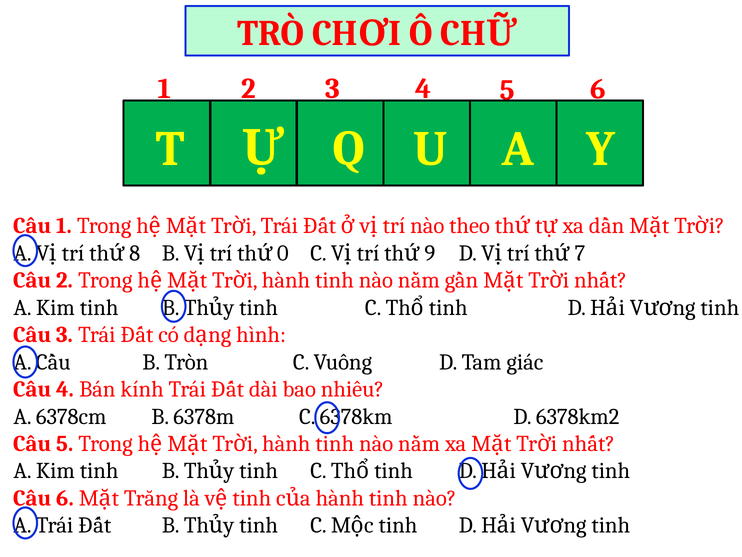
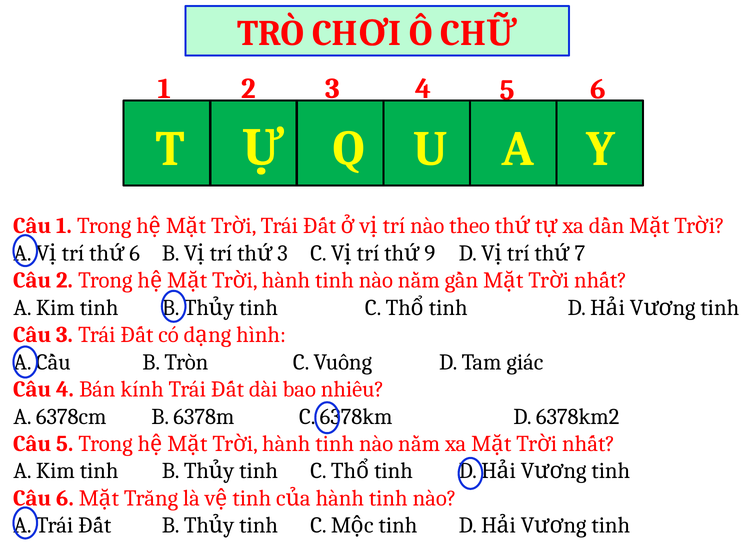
8: 8 -> 6 (135, 253)
0: 0 -> 3 (283, 253)
